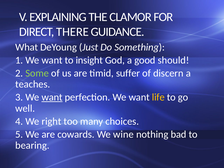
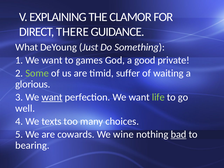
insight: insight -> games (89, 60)
should: should -> private (174, 60)
discern: discern -> waiting (168, 73)
teaches: teaches -> glorious (33, 84)
life colour: yellow -> light green (158, 97)
right: right -> texts (52, 121)
bad underline: none -> present (179, 134)
